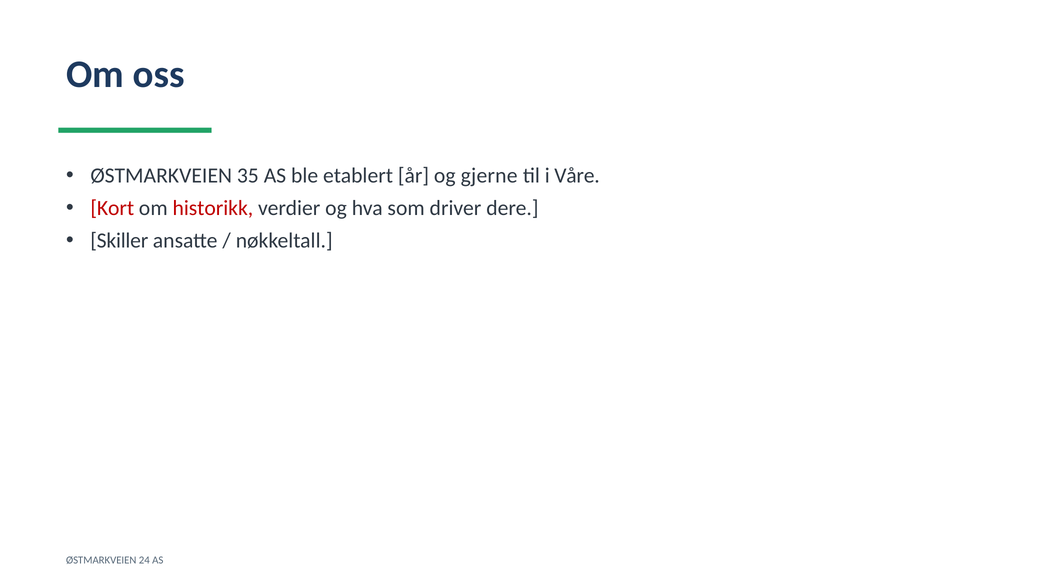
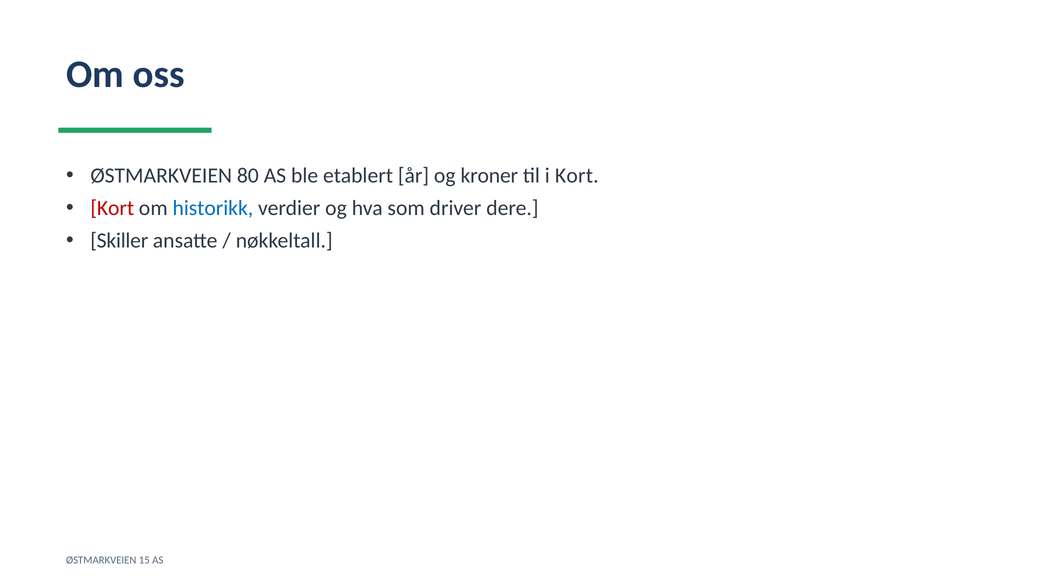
35: 35 -> 80 (248, 176)
gjerne: gjerne -> kroner (489, 176)
i Våre: Våre -> Kort (577, 176)
historikk colour: red -> blue (213, 208)
24: 24 -> 15 (144, 560)
